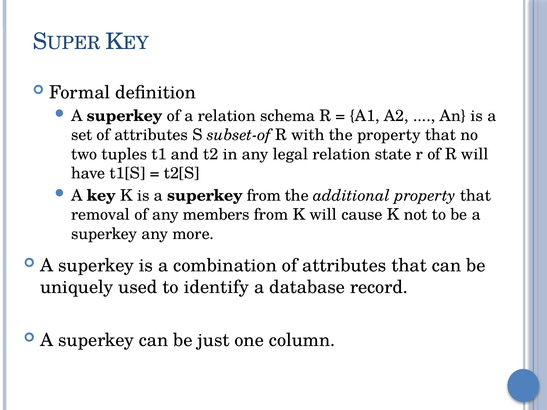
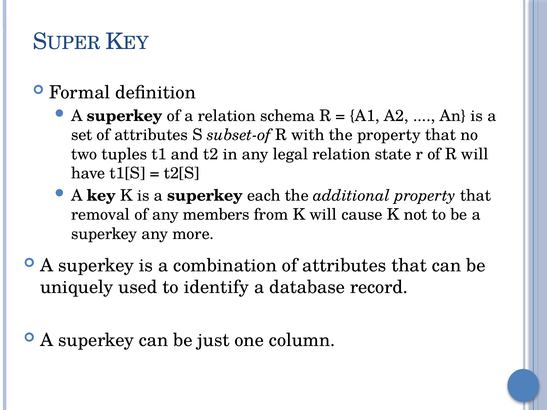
superkey from: from -> each (264, 196)
